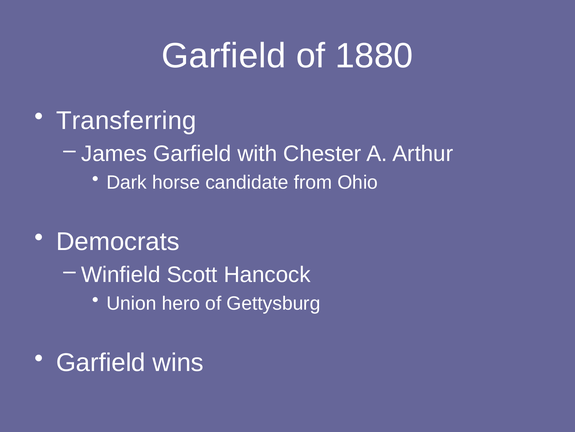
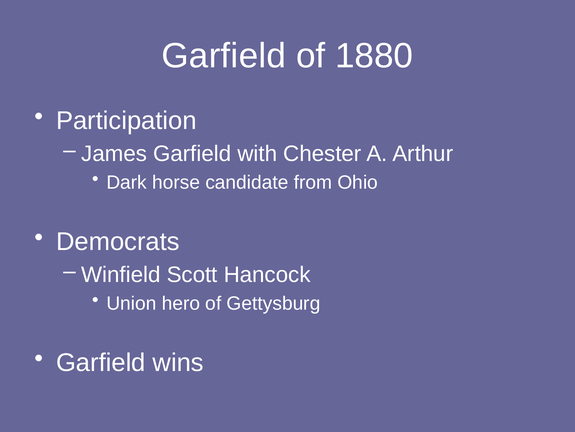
Transferring: Transferring -> Participation (126, 121)
